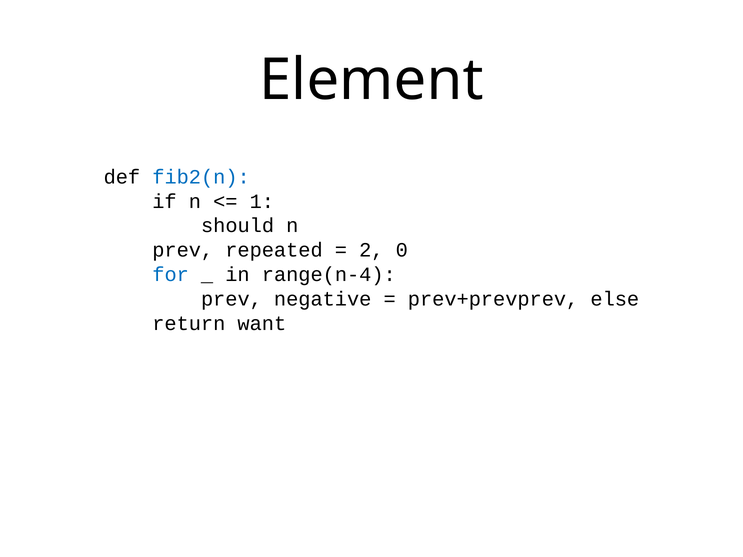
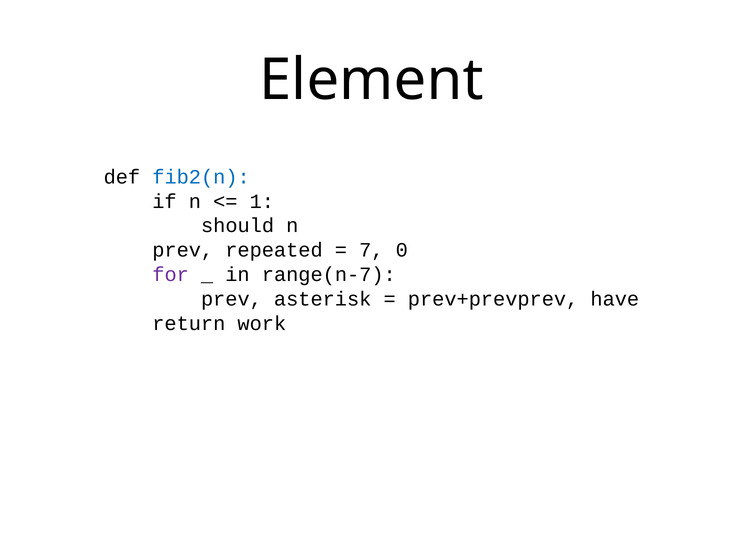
2: 2 -> 7 (371, 250)
for colour: blue -> purple (171, 275)
range(n-4: range(n-4 -> range(n-7 (329, 275)
negative: negative -> asterisk (323, 299)
else: else -> have (615, 299)
want: want -> work (262, 323)
